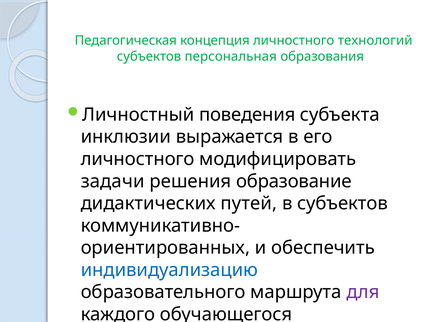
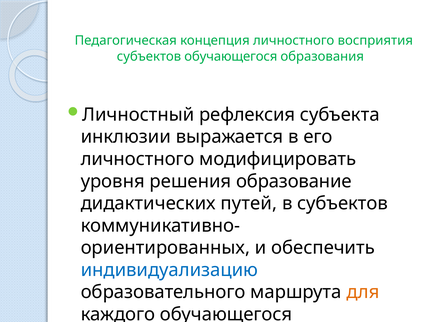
технологий: технологий -> восприятия (375, 41)
субъектов персональная: персональная -> обучающегося (231, 56)
поведения: поведения -> рефлексия (247, 115)
задачи: задачи -> уровня (113, 182)
для colour: purple -> orange (363, 293)
